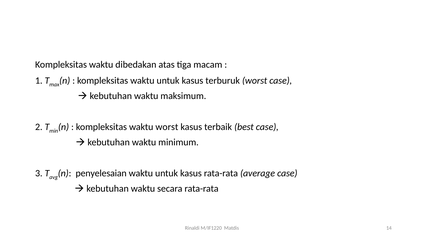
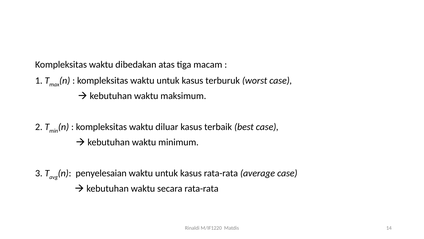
waktu worst: worst -> diluar (167, 127)
